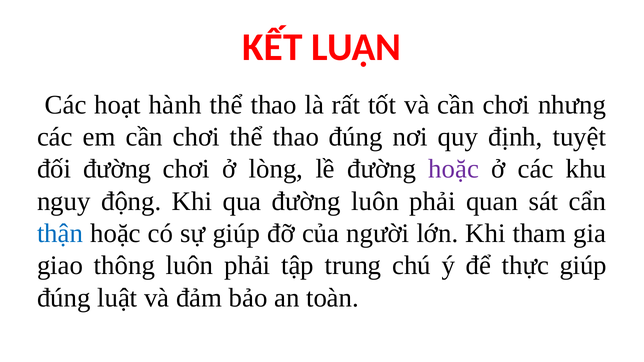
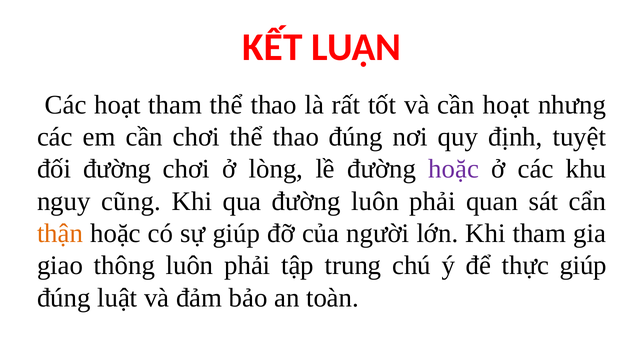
hoạt hành: hành -> tham (175, 105)
và cần chơi: chơi -> hoạt (506, 105)
động: động -> cũng (131, 201)
thận colour: blue -> orange (60, 234)
